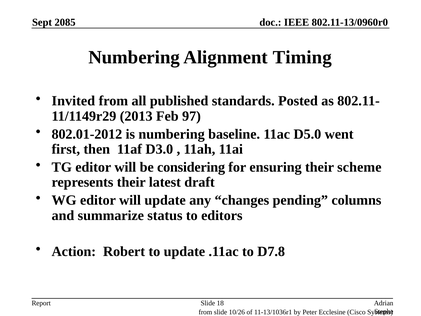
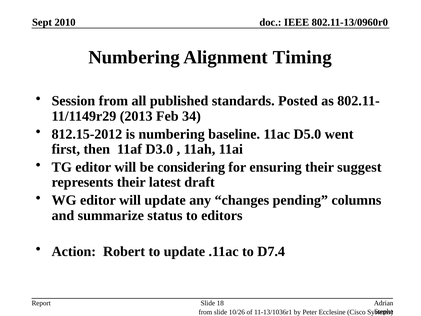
2085: 2085 -> 2010 (65, 22)
Invited: Invited -> Session (73, 101)
97: 97 -> 34 (192, 116)
802.01-2012: 802.01-2012 -> 812.15-2012 (87, 134)
scheme: scheme -> suggest (359, 167)
D7.8: D7.8 -> D7.4 (271, 251)
